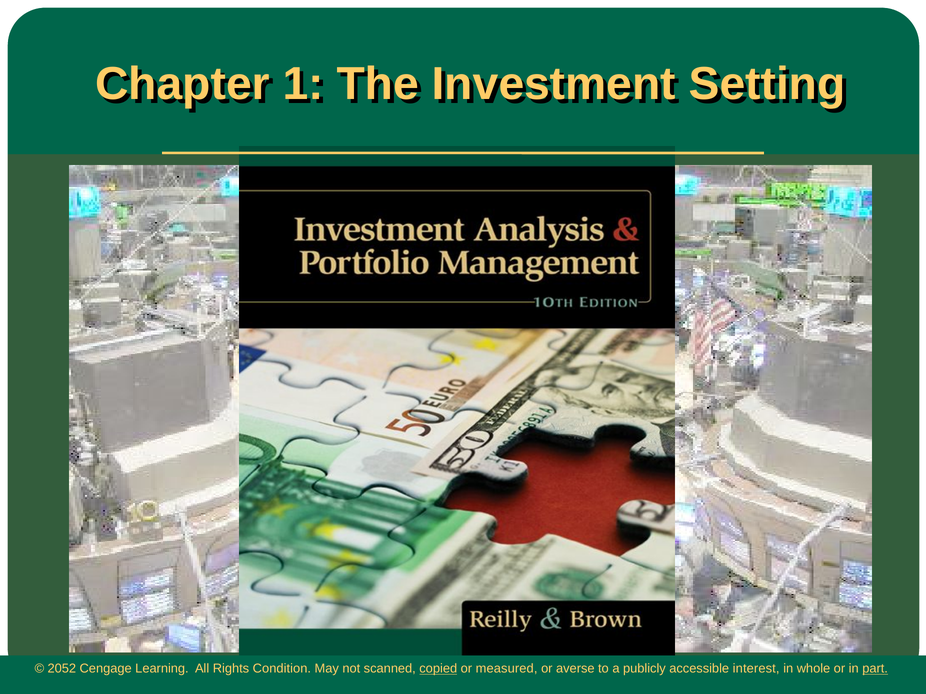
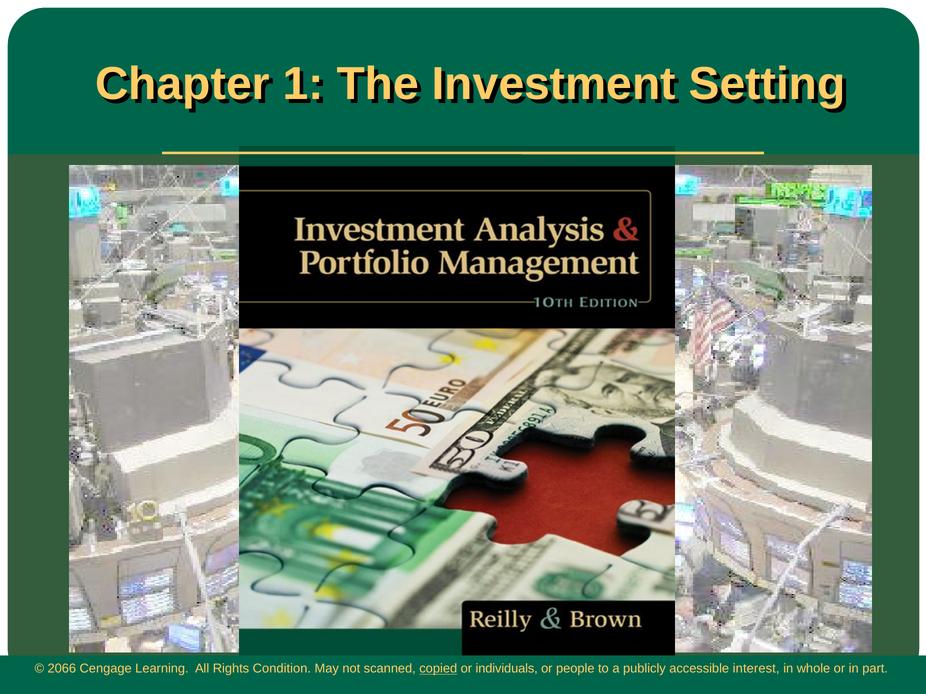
2052: 2052 -> 2066 (62, 669)
measured: measured -> individuals (507, 669)
averse: averse -> people (575, 669)
part underline: present -> none (875, 669)
